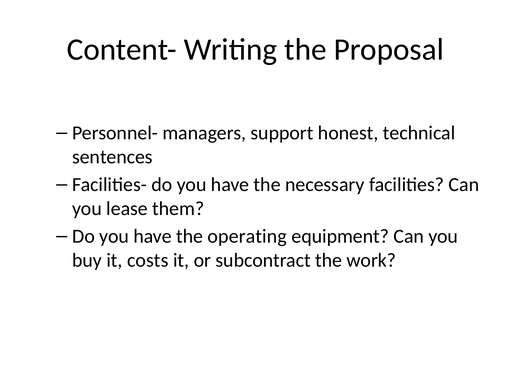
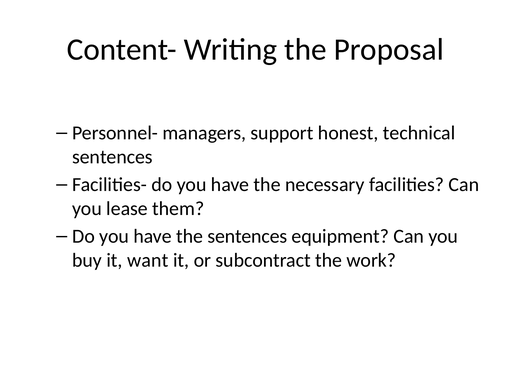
the operating: operating -> sentences (247, 237)
costs: costs -> want (148, 260)
